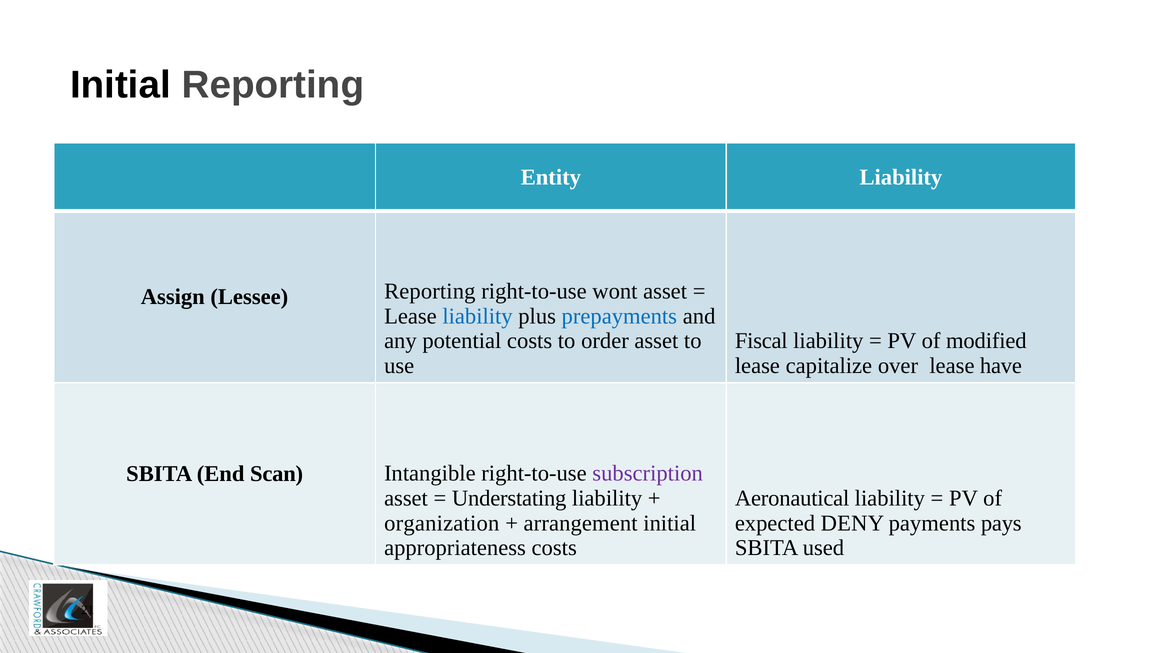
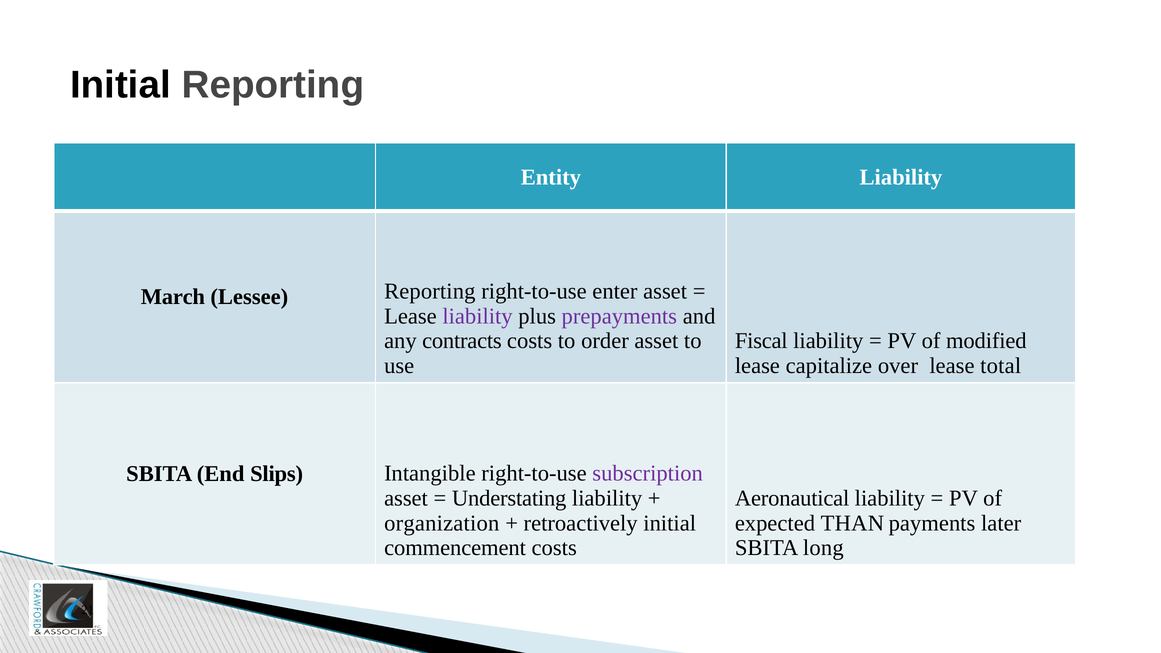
Assign: Assign -> March (173, 297)
wont: wont -> enter (615, 291)
liability colour: blue -> purple (478, 316)
prepayments colour: blue -> purple (619, 316)
potential: potential -> contracts (462, 341)
have: have -> total (1001, 366)
Scan: Scan -> Slips (277, 474)
arrangement: arrangement -> retroactively (581, 523)
DENY: DENY -> THAN (852, 523)
pays: pays -> later (1001, 523)
appropriateness: appropriateness -> commencement (455, 548)
used: used -> long (823, 548)
